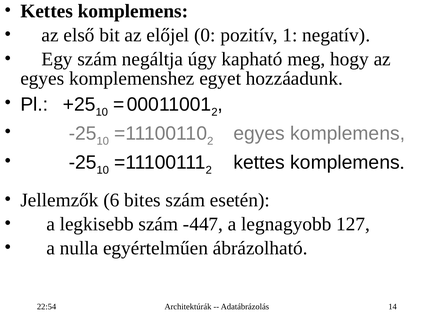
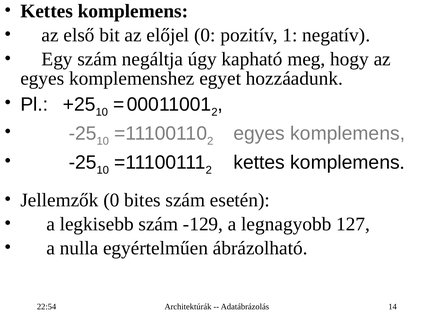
Jellemzők 6: 6 -> 0 (111, 200)
-447: -447 -> -129 (203, 224)
